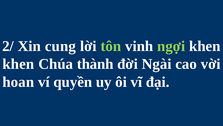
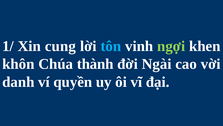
2/: 2/ -> 1/ (8, 46)
tôn colour: light green -> light blue (111, 46)
khen: khen -> khôn (18, 64)
hoan: hoan -> danh (18, 82)
